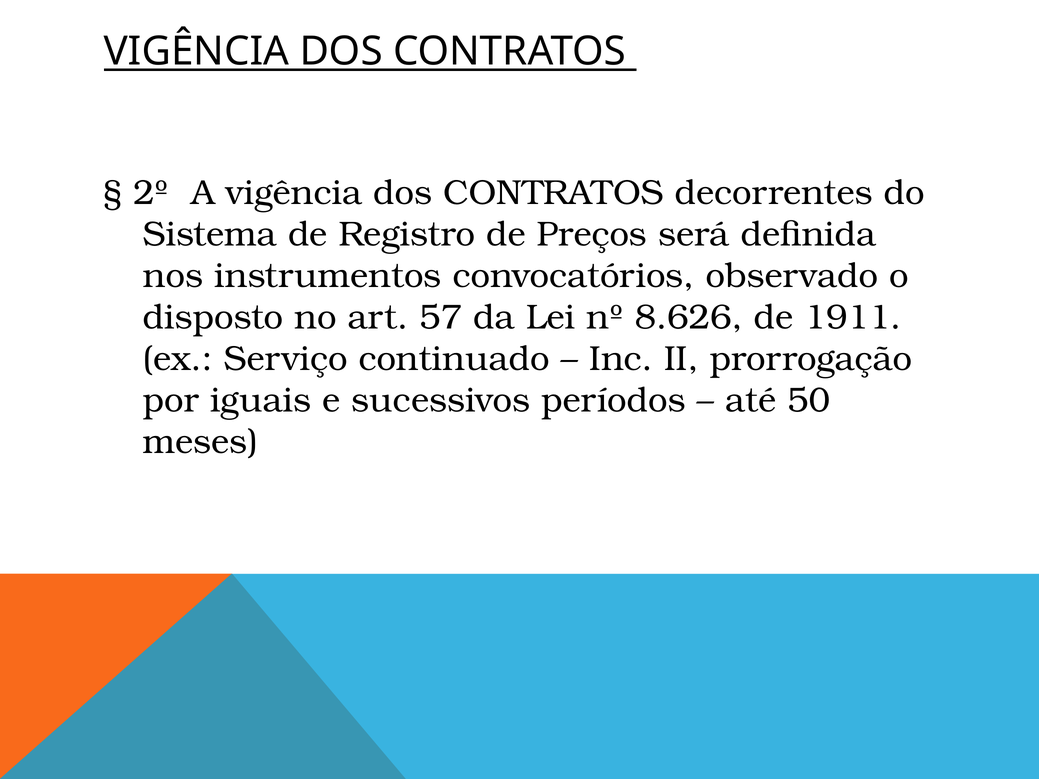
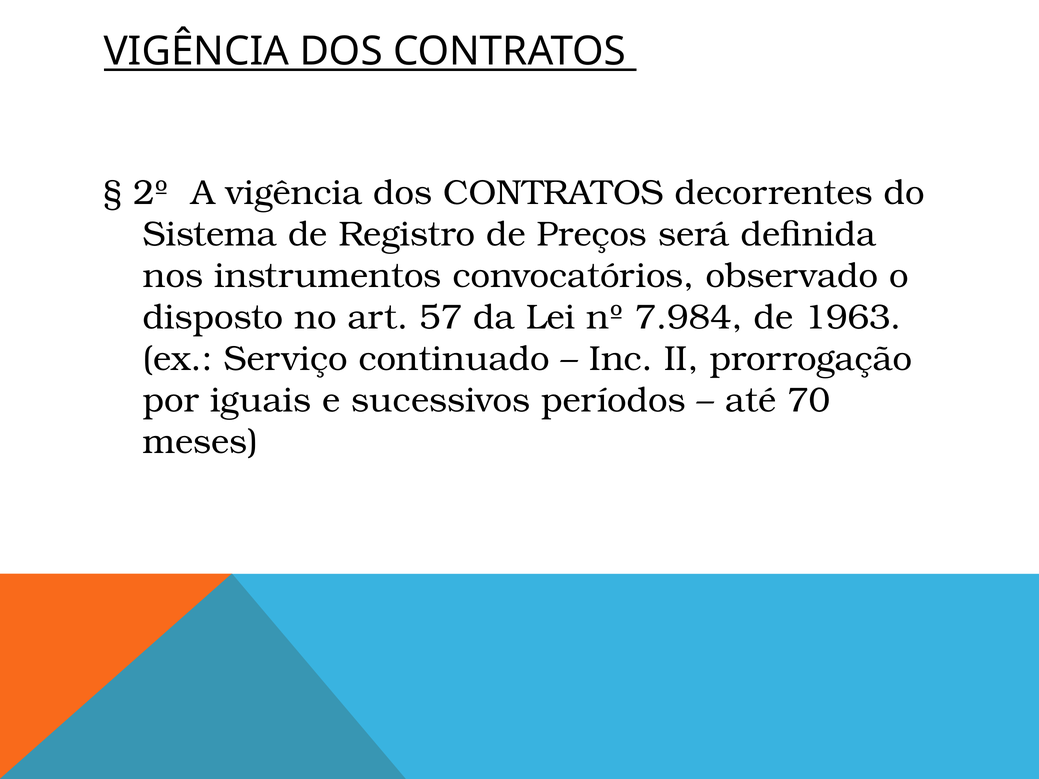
8.626: 8.626 -> 7.984 (689, 317)
1911: 1911 -> 1963 (853, 317)
50: 50 -> 70 (809, 400)
